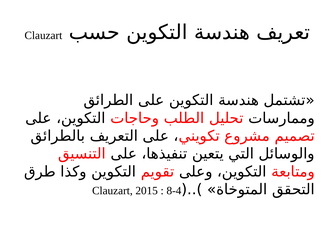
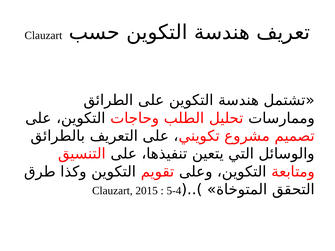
8-4: 8-4 -> 5-4 (174, 191)
